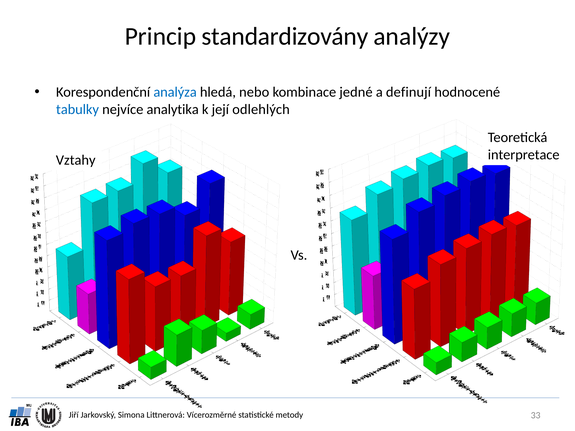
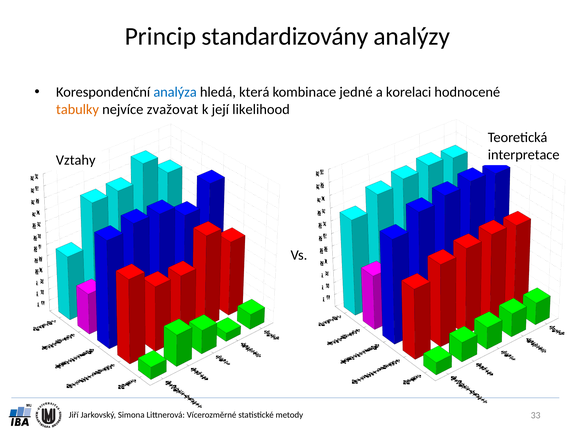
nebo: nebo -> která (254, 92)
definují: definují -> korelaci (409, 92)
tabulky colour: blue -> orange (78, 110)
analytika: analytika -> zvažovat (173, 110)
odlehlých: odlehlých -> likelihood (261, 110)
